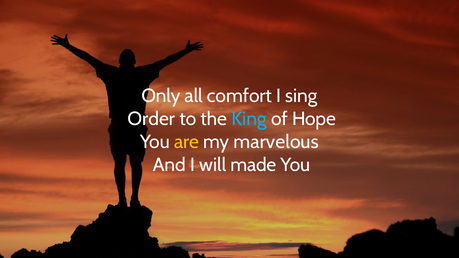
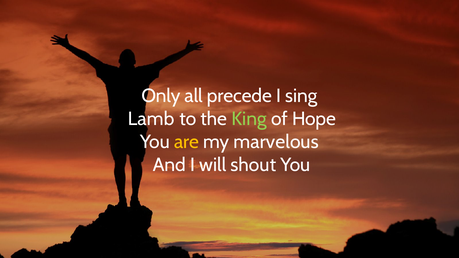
comfort: comfort -> precede (239, 96)
Order: Order -> Lamb (151, 119)
King colour: light blue -> light green (249, 119)
made: made -> shout (253, 165)
